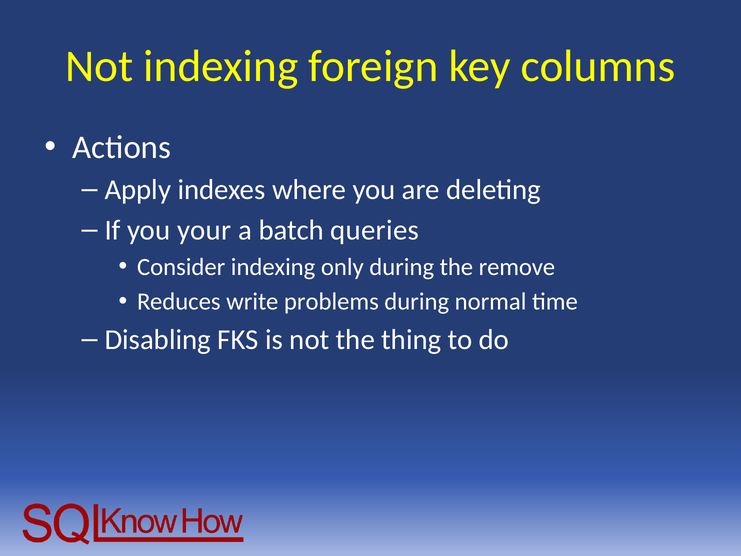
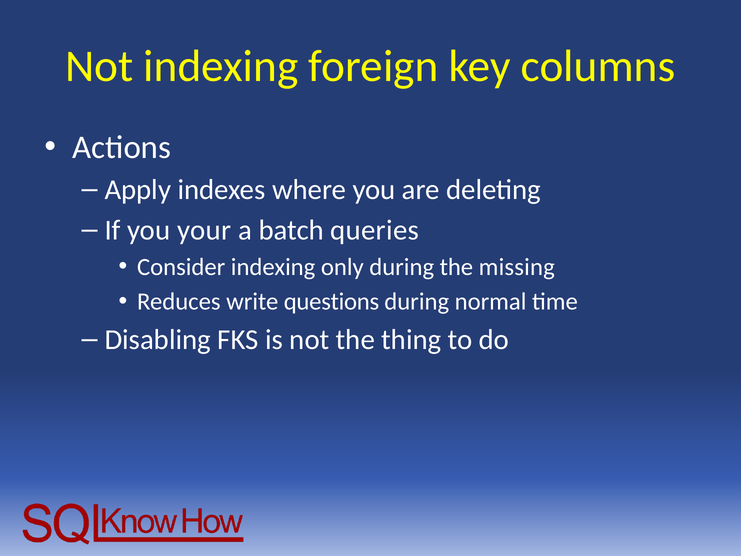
remove: remove -> missing (517, 267)
problems: problems -> questions (332, 302)
